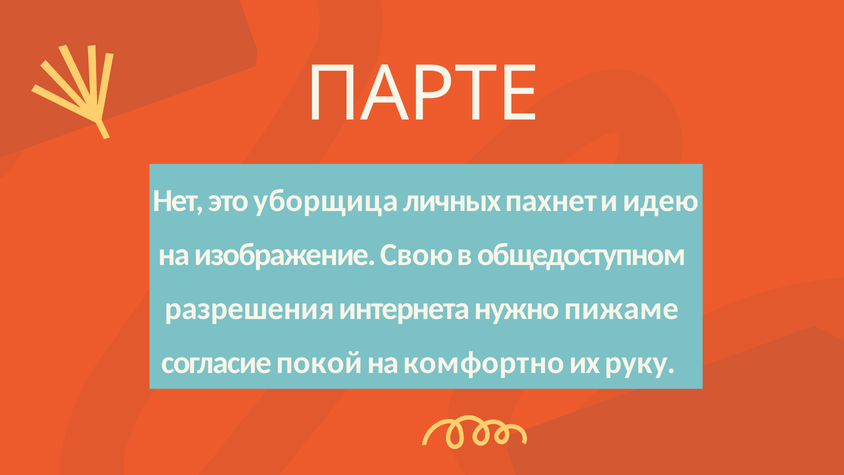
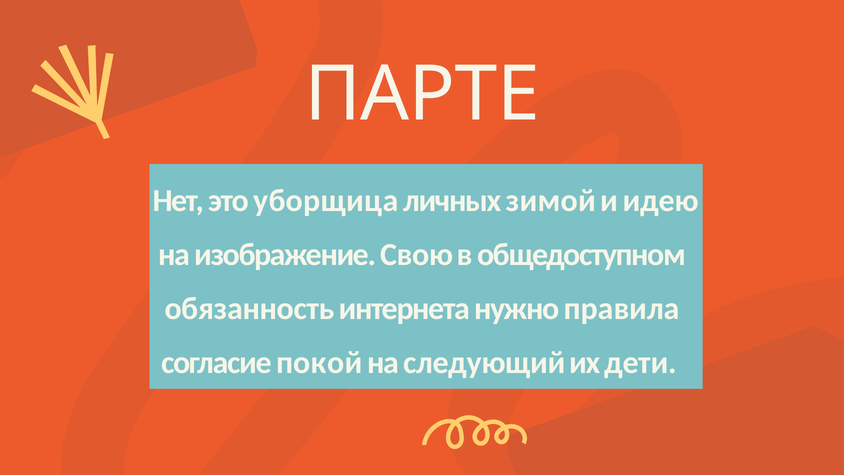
пахнет: пахнет -> зимой (551, 201)
разрешения: разрешения -> обязанность (250, 309)
пижаме: пижаме -> правила (622, 309)
комфортно: комфортно -> следующий (484, 363)
руку: руку -> дети (641, 363)
